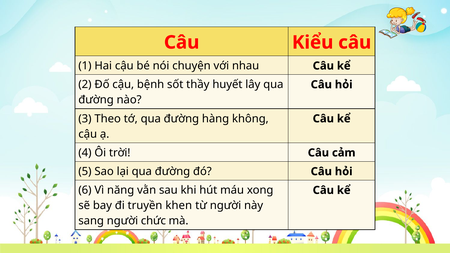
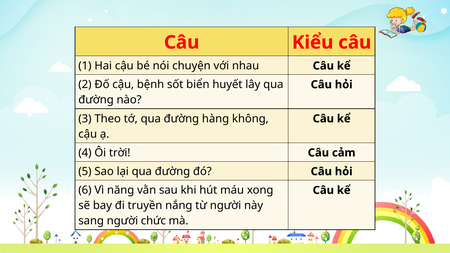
thầy: thầy -> biển (198, 85)
khen: khen -> nắng (179, 206)
